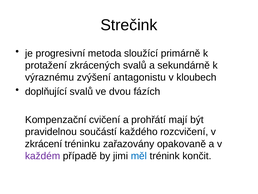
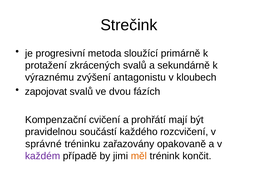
doplňující: doplňující -> zapojovat (46, 91)
zkrácení: zkrácení -> správné (43, 144)
měl colour: blue -> orange (139, 156)
